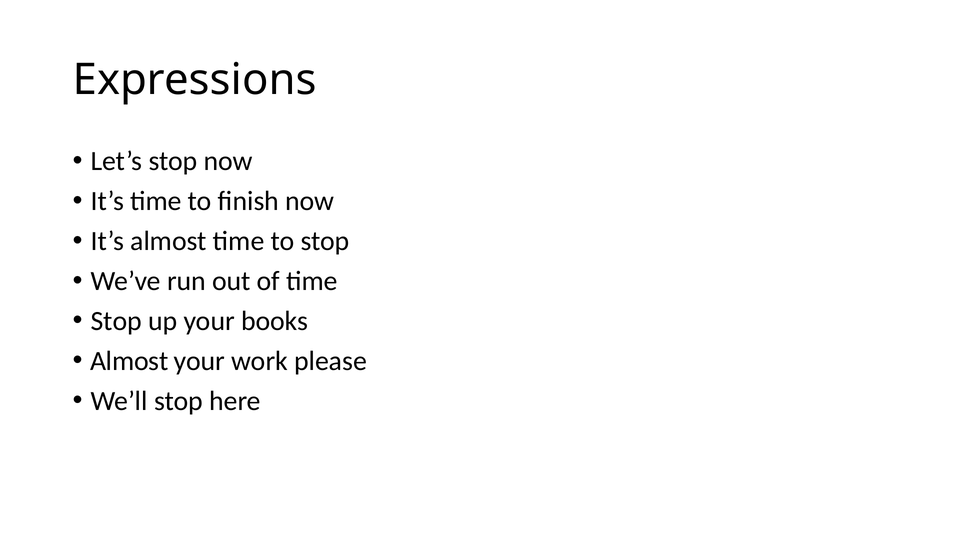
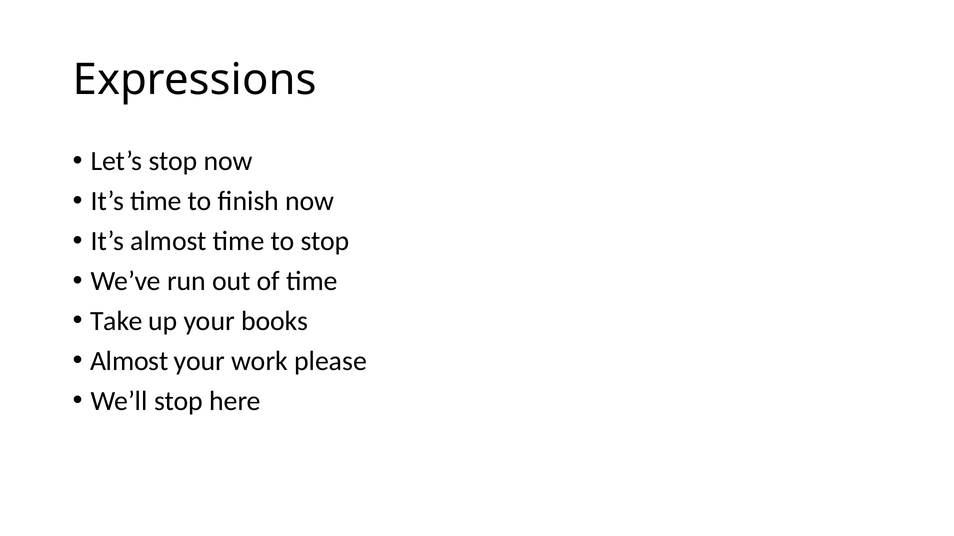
Stop: Stop -> Take (116, 321)
